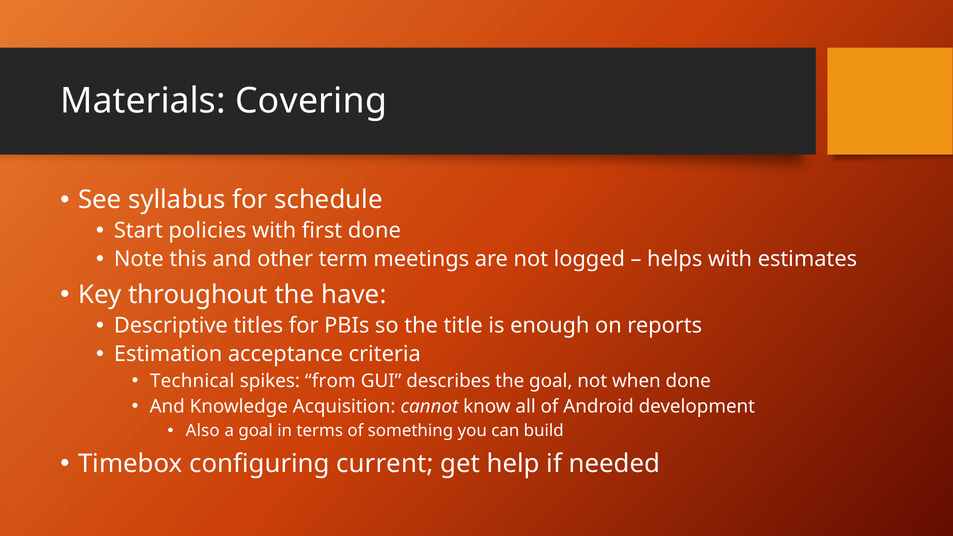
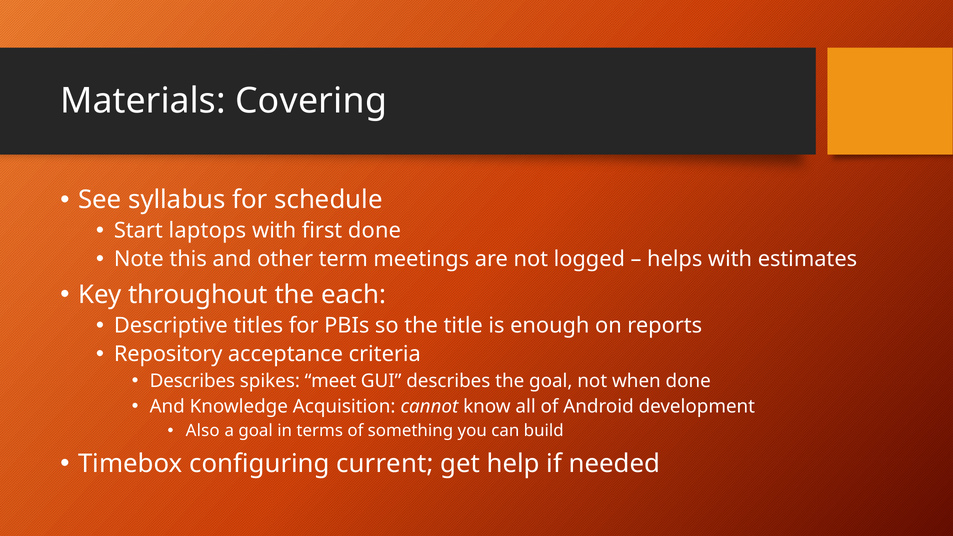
policies: policies -> laptops (207, 231)
have: have -> each (354, 295)
Estimation: Estimation -> Repository (168, 354)
Technical: Technical -> Describes (192, 381)
from: from -> meet (331, 381)
